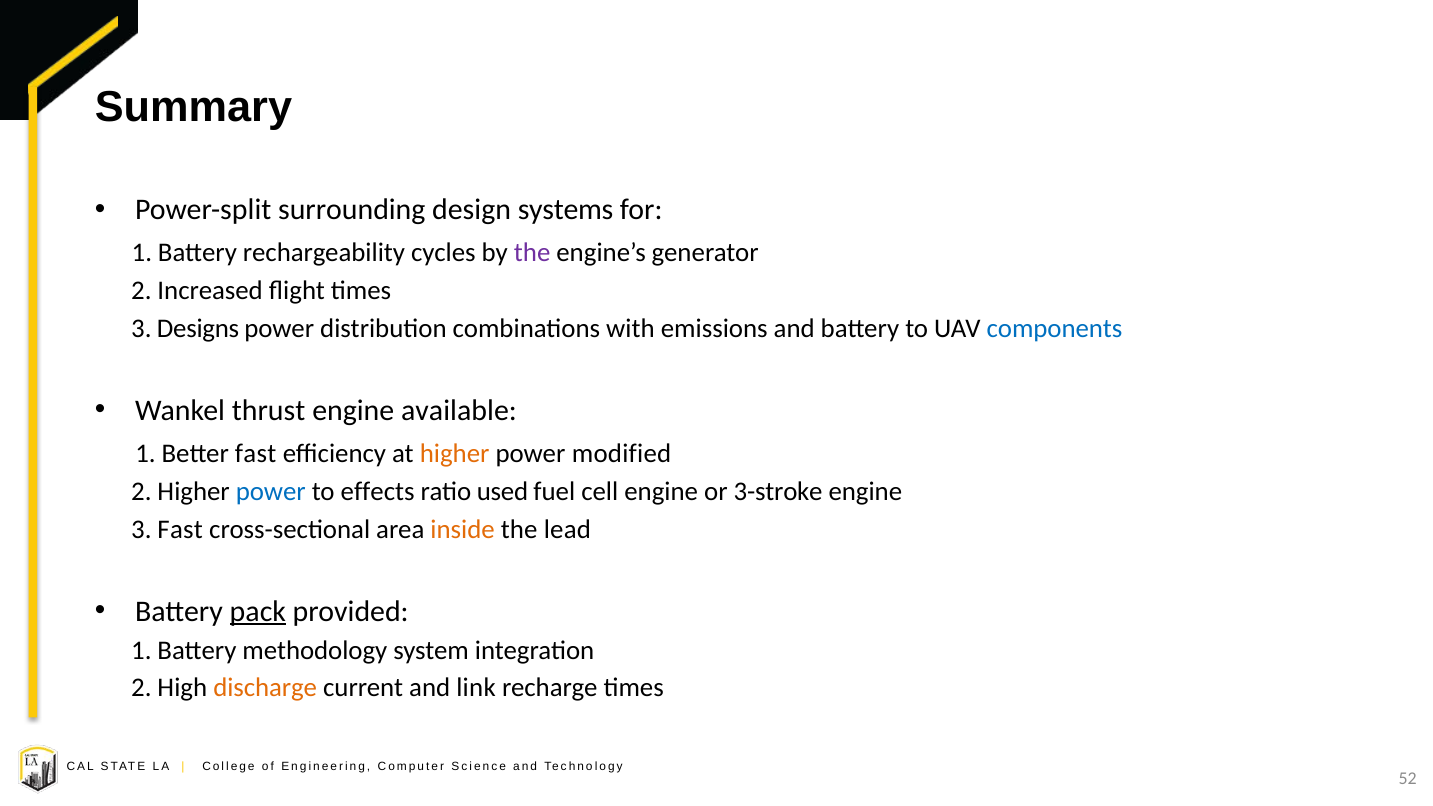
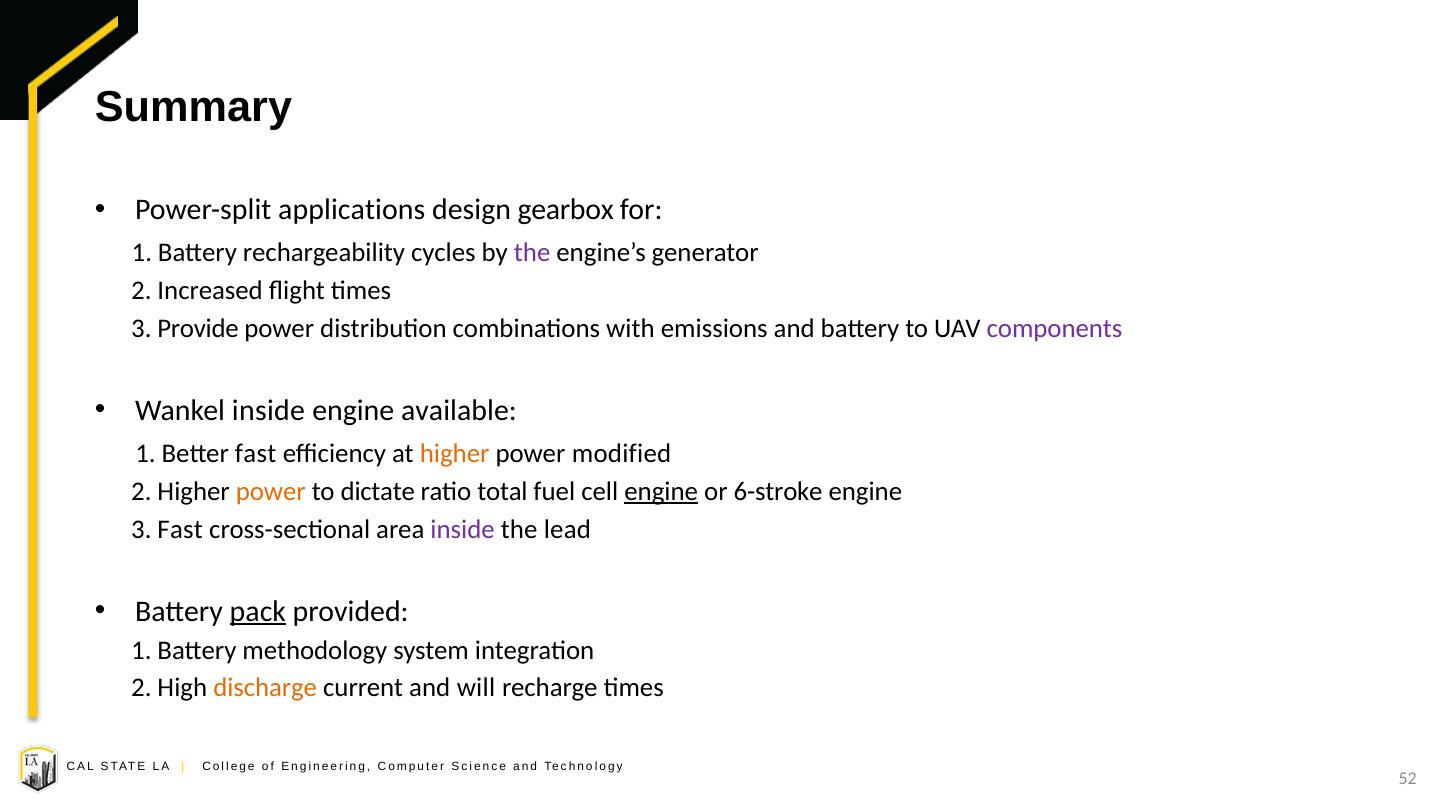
surrounding: surrounding -> applications (352, 210)
systems: systems -> gearbox (566, 210)
Designs: Designs -> Provide (198, 329)
components colour: blue -> purple (1055, 329)
Wankel thrust: thrust -> inside (268, 411)
power colour: blue -> orange (271, 492)
effects: effects -> dictate (378, 492)
used: used -> total (503, 492)
engine underline: none -> present (661, 492)
3-stroke: 3-stroke -> 6-stroke (778, 492)
inside colour: orange -> purple (463, 529)
link: link -> will (476, 688)
